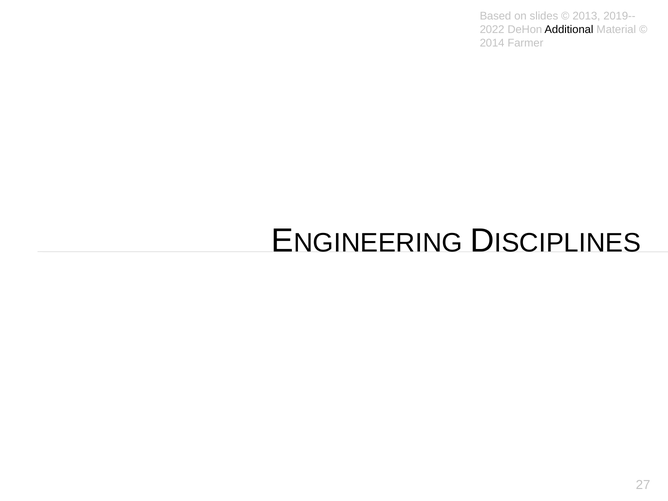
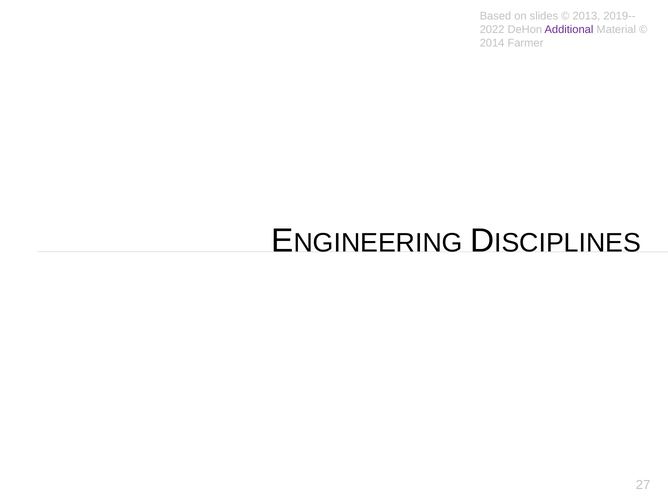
Additional colour: black -> purple (569, 30)
